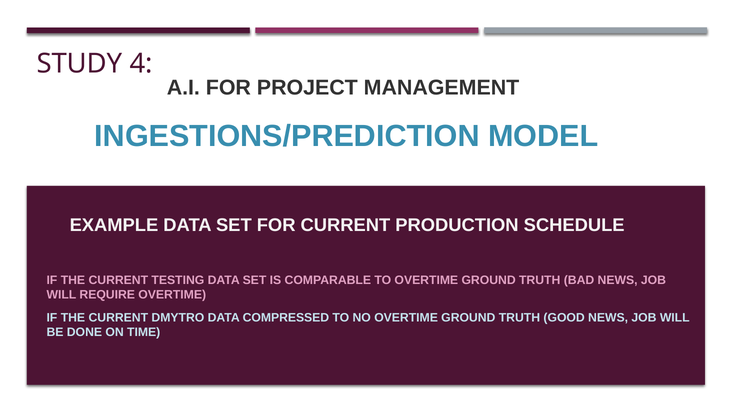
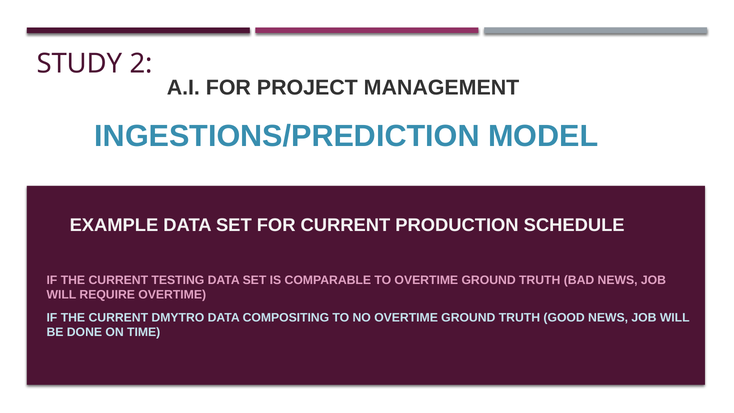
4: 4 -> 2 (141, 64)
COMPRESSED: COMPRESSED -> COMPOSITING (286, 318)
